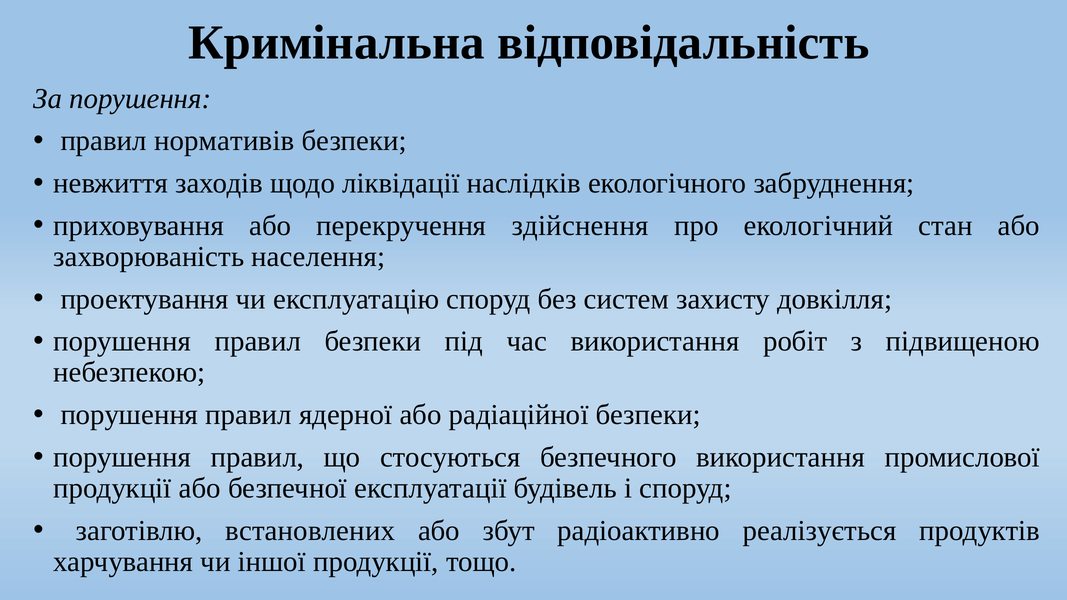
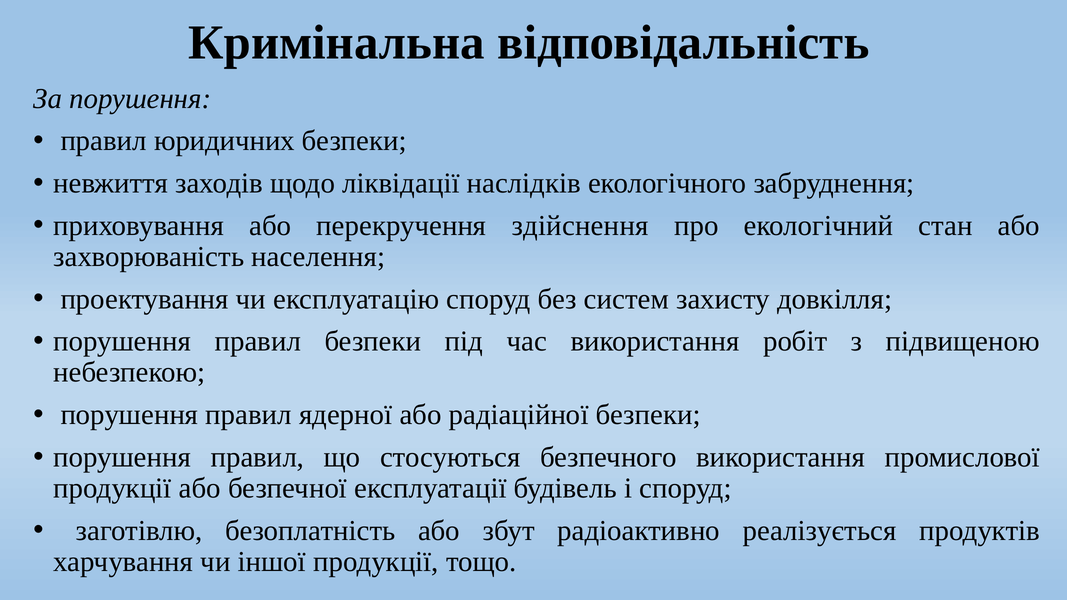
нормативів: нормативів -> юридичних (224, 141)
встановлених: встановлених -> безоплатність (310, 531)
